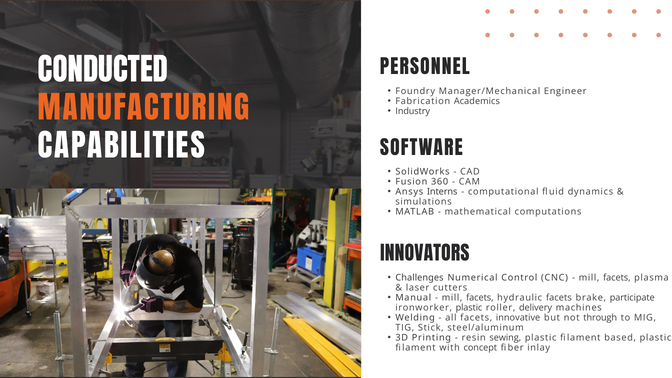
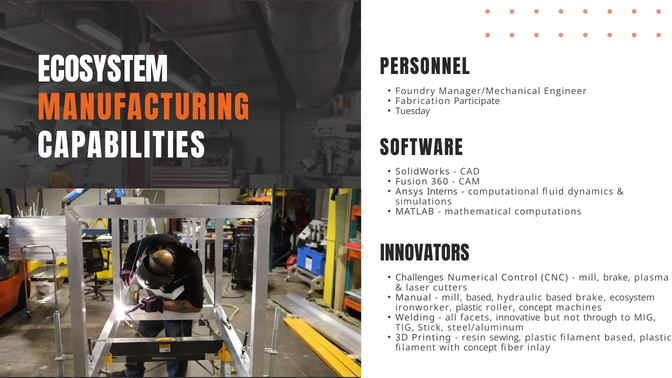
CONDUCTED: CONDUCTED -> ECOSYSTEM (103, 72)
Academics: Academics -> Participate (477, 101)
Industry: Industry -> Tuesday (413, 111)
facets: facets -> brake (617, 278)
facets: facets -> based (480, 298)
hydraulic facets: facets -> based (559, 298)
brake participate: participate -> ecosystem (632, 298)
roller delivery: delivery -> concept (536, 308)
